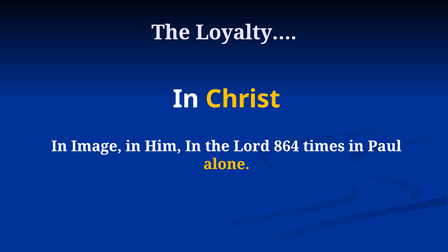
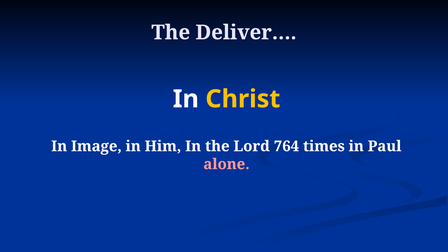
Loyalty…: Loyalty… -> Deliver… (246, 33)
864: 864 -> 764 (286, 146)
alone colour: yellow -> pink (226, 164)
